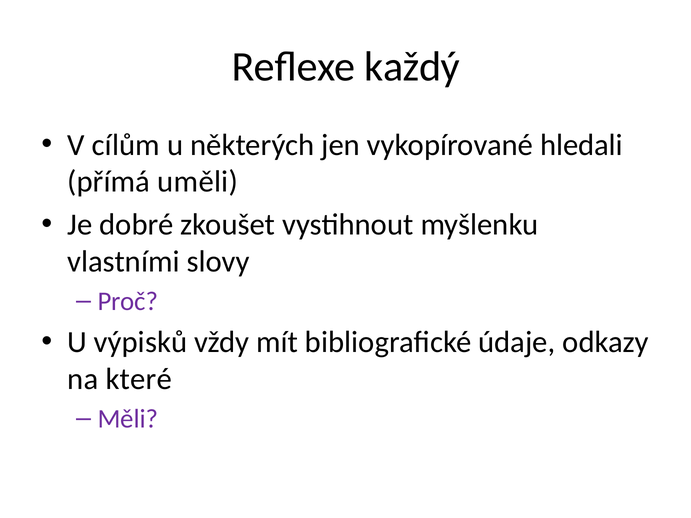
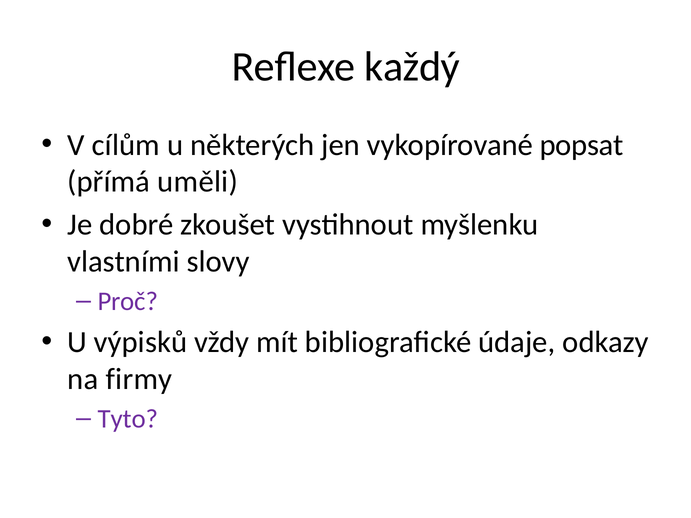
hledali: hledali -> popsat (582, 145)
které: které -> firmy (139, 379)
Měli: Měli -> Tyto (128, 419)
